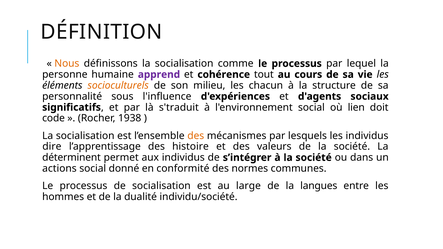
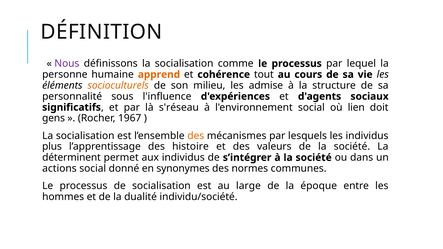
Nous colour: orange -> purple (67, 64)
apprend colour: purple -> orange (159, 75)
chacun: chacun -> admise (266, 86)
s'traduit: s'traduit -> s'réseau (179, 107)
code: code -> gens (54, 118)
1938: 1938 -> 1967 (130, 118)
dire: dire -> plus (52, 147)
conformité: conformité -> synonymes (183, 169)
langues: langues -> époque (319, 186)
